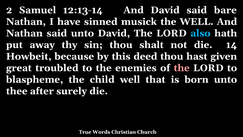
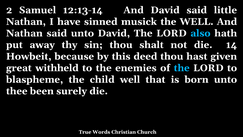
bare: bare -> little (225, 10)
troubled: troubled -> withheld (57, 68)
the colour: pink -> light blue (182, 68)
after: after -> been (42, 91)
